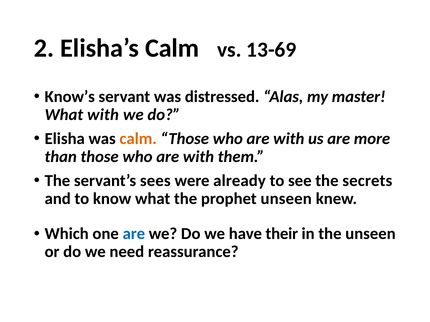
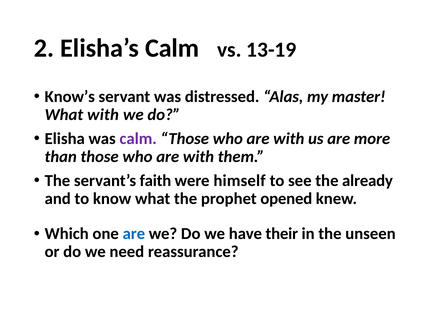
13-69: 13-69 -> 13-19 (271, 50)
calm colour: orange -> purple (138, 139)
sees: sees -> faith (155, 181)
already: already -> himself (240, 181)
secrets: secrets -> already (367, 181)
prophet unseen: unseen -> opened (286, 199)
